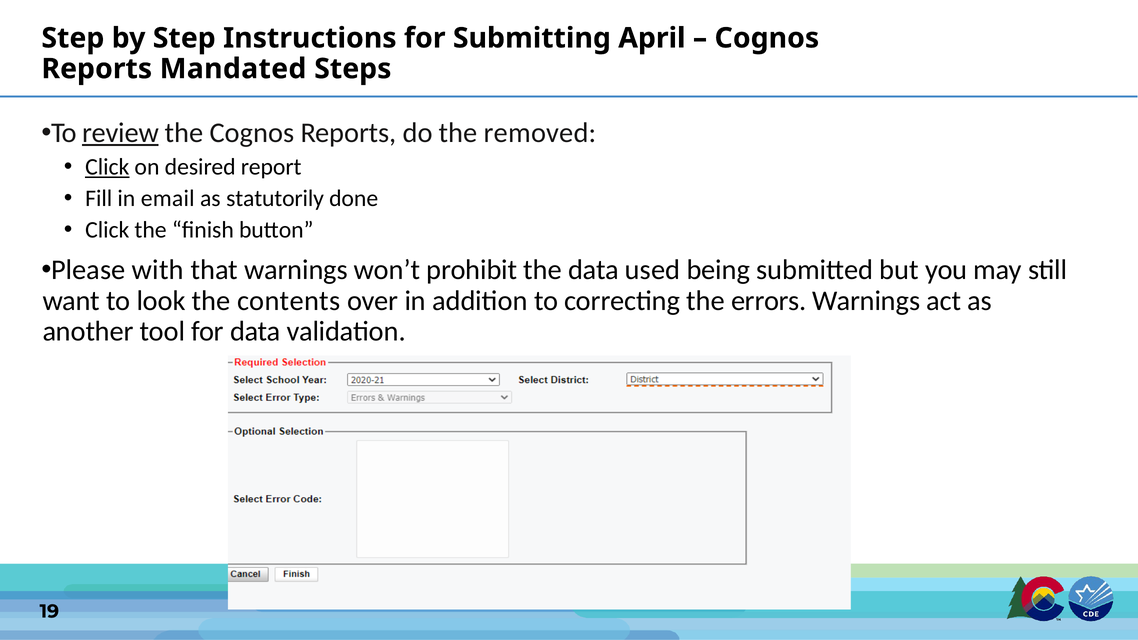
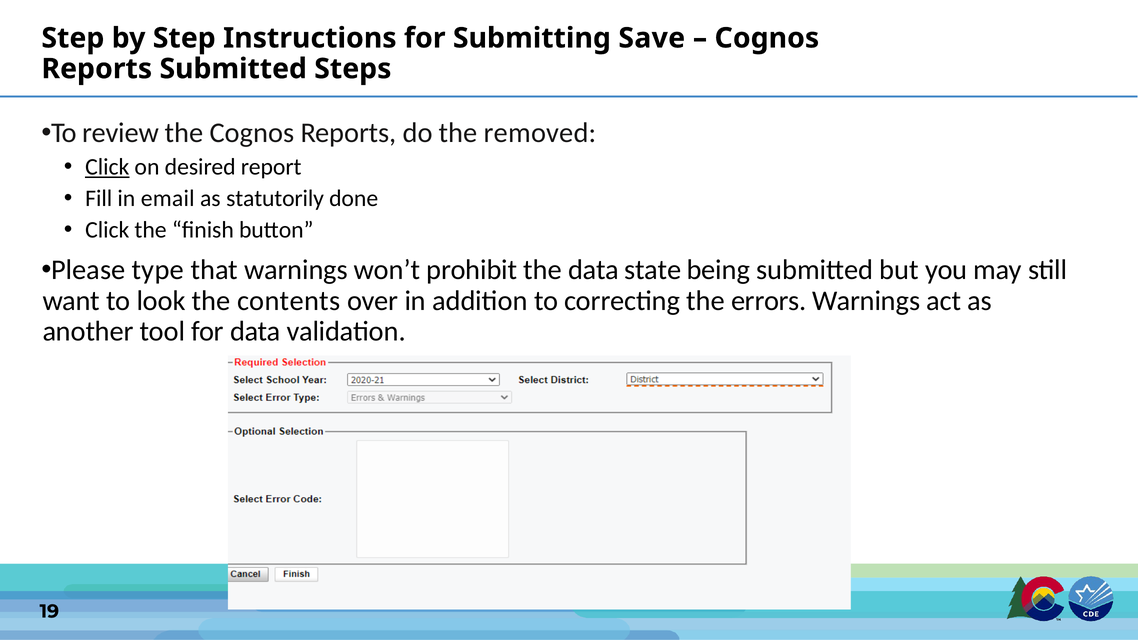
April: April -> Save (652, 38)
Reports Mandated: Mandated -> Submitted (233, 69)
review underline: present -> none (121, 133)
with: with -> type (158, 270)
used: used -> state (653, 270)
